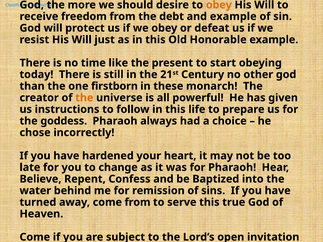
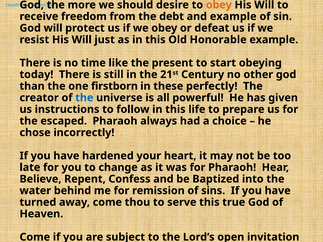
monarch: monarch -> perfectly (212, 86)
the colour: orange -> blue (84, 98)
goddess: goddess -> escaped (64, 121)
come from: from -> thou (137, 202)
